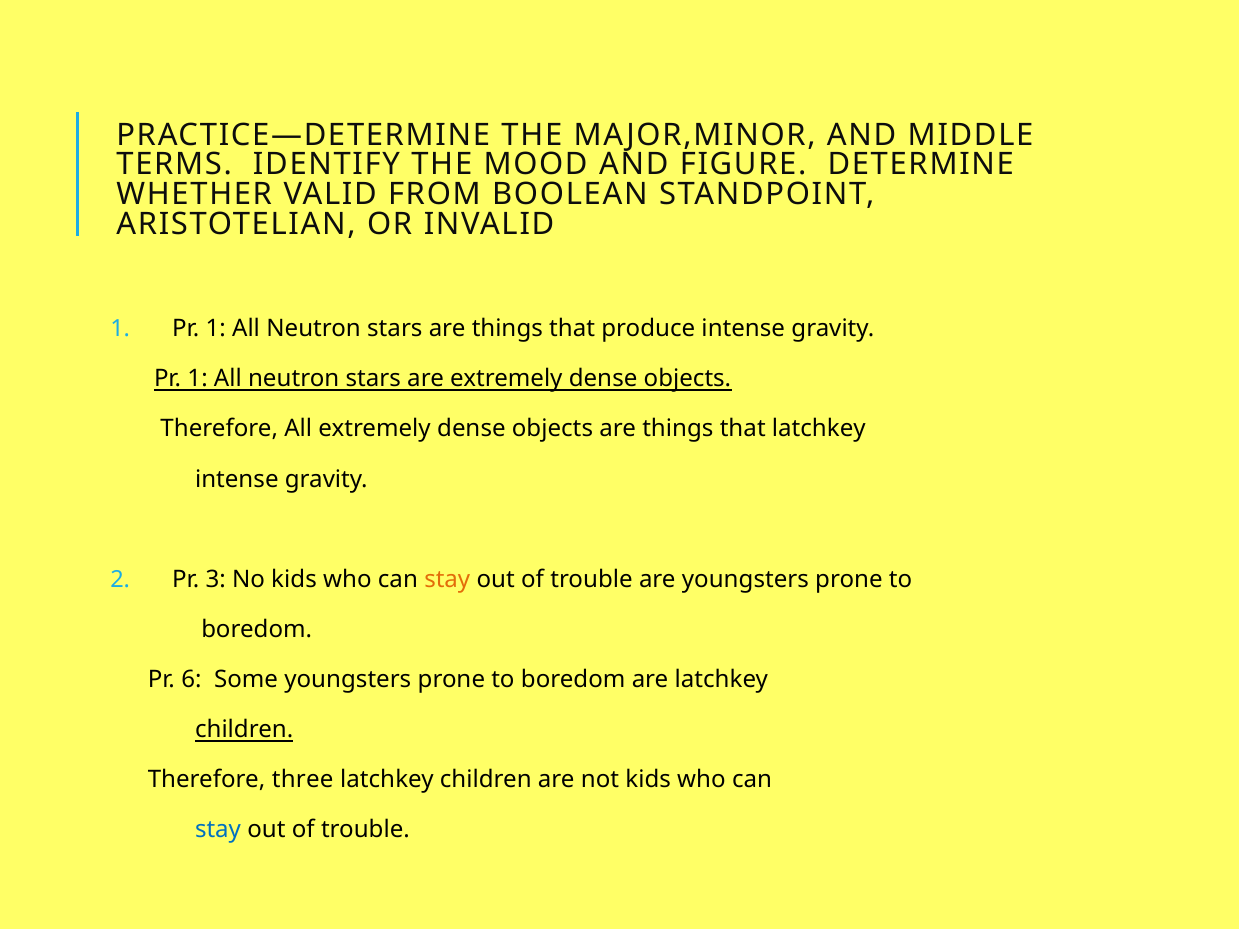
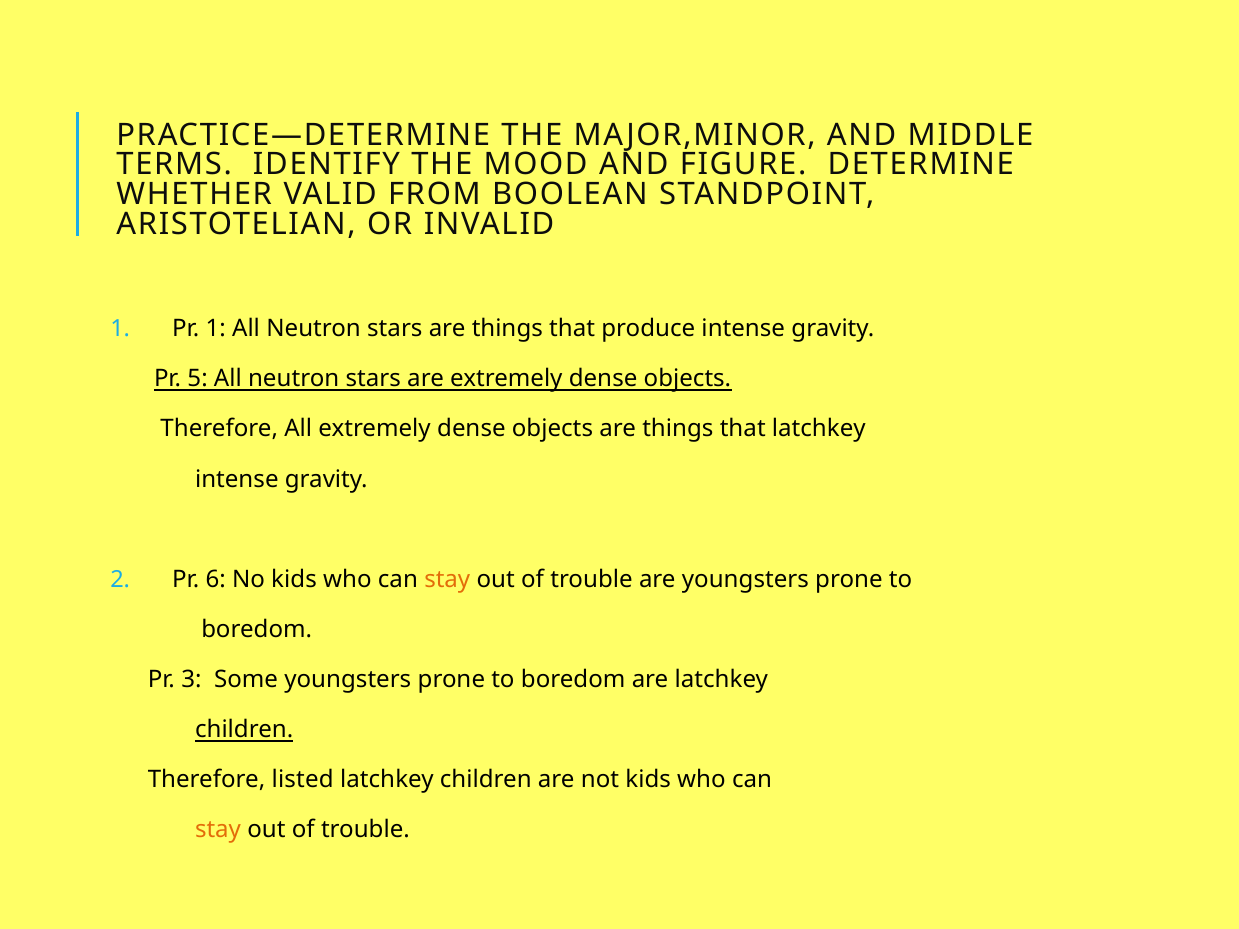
1: 1 -> 5 (198, 379)
3: 3 -> 6 (216, 579)
6: 6 -> 3 (191, 680)
three: three -> listed (303, 780)
stay colour: blue -> orange (218, 830)
